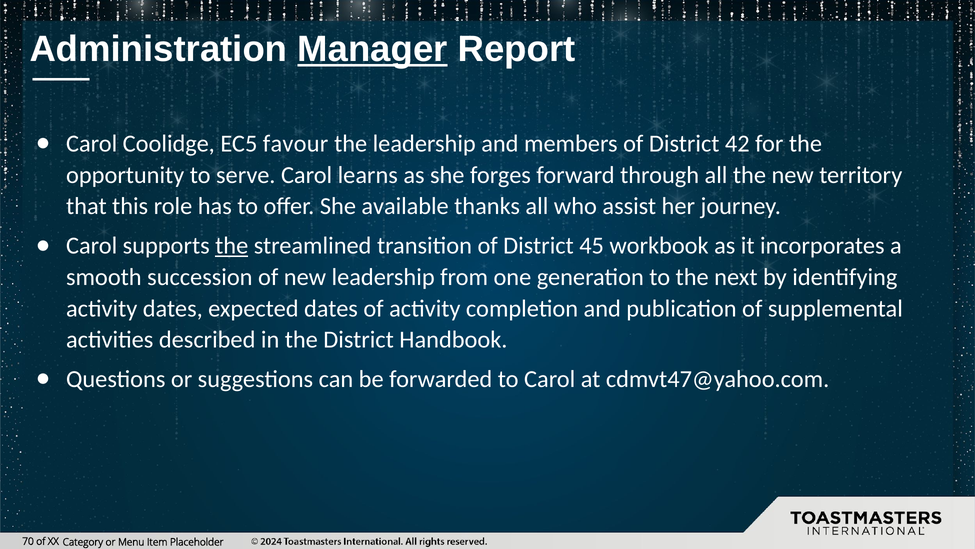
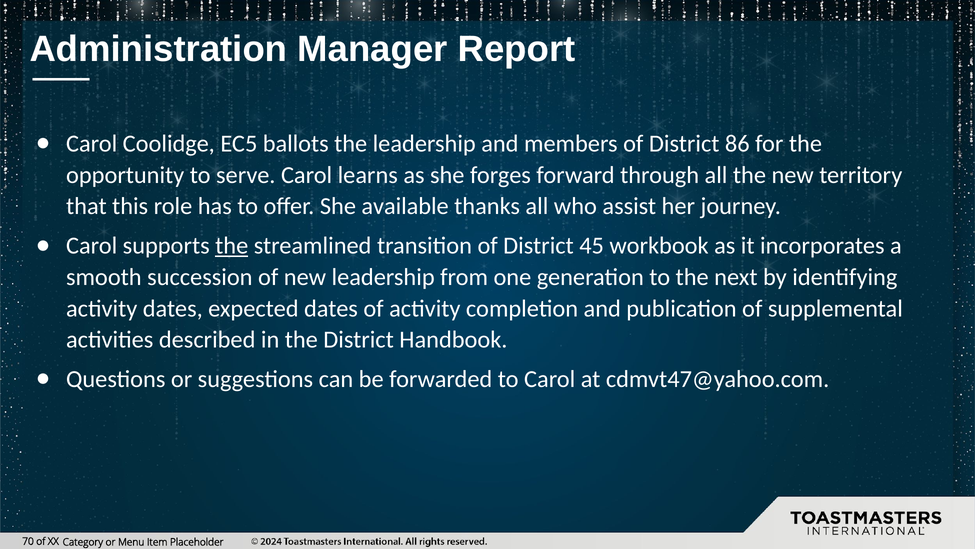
Manager underline: present -> none (373, 49)
favour: favour -> ballots (296, 144)
42: 42 -> 86 (737, 144)
